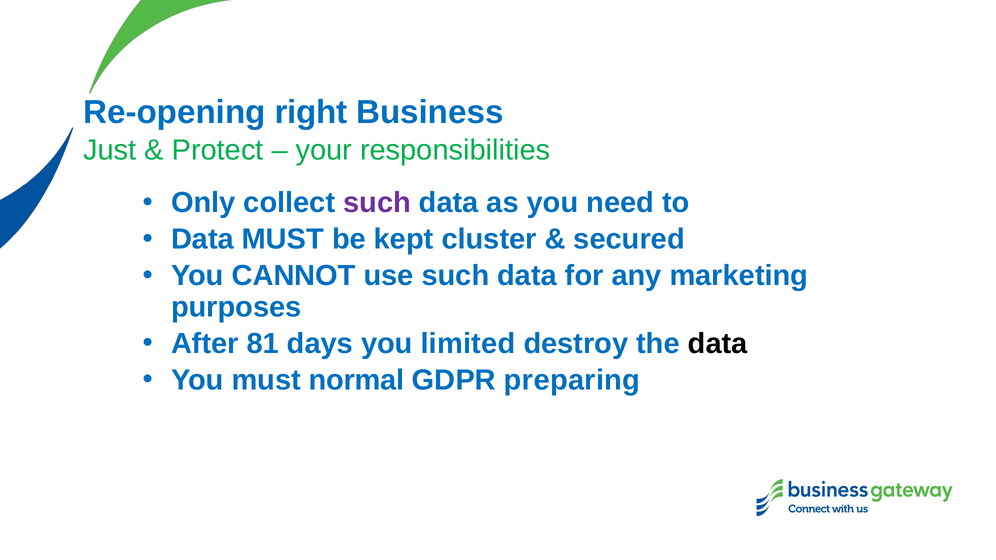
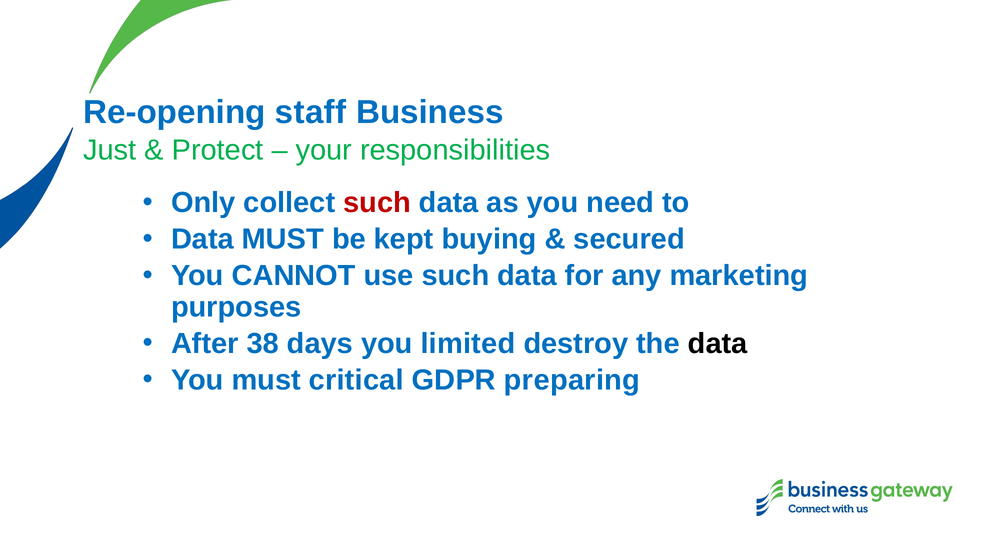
right: right -> staff (311, 113)
such colour: purple -> red (377, 203)
cluster: cluster -> buying (489, 239)
81: 81 -> 38 (263, 344)
normal: normal -> critical (356, 380)
